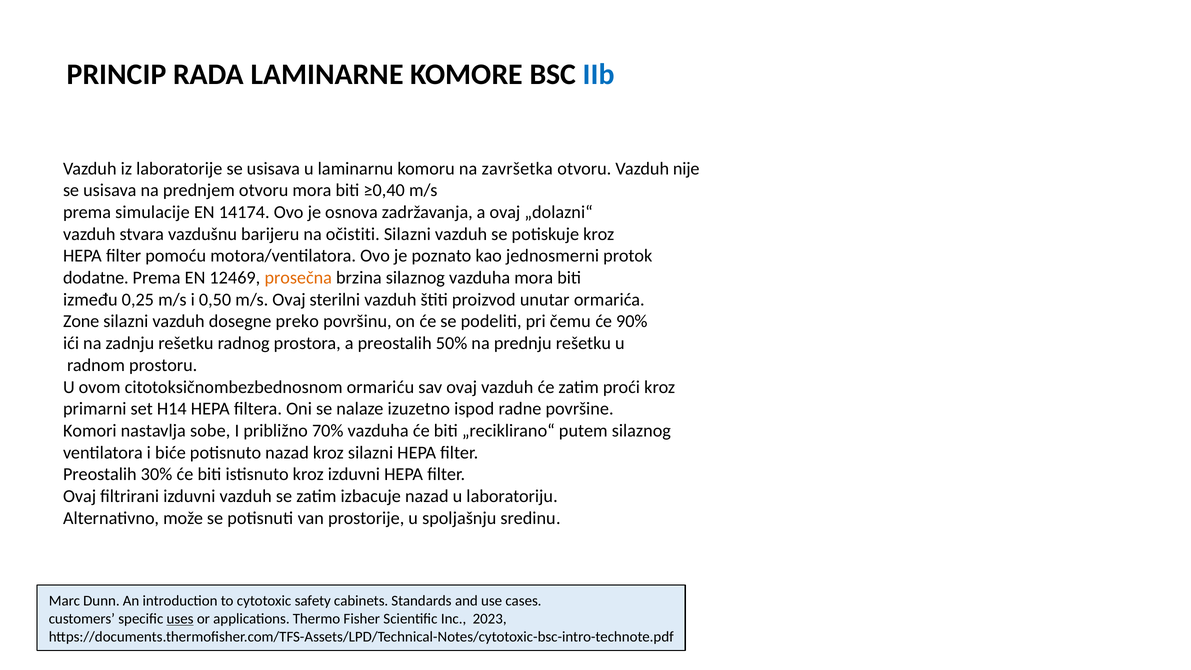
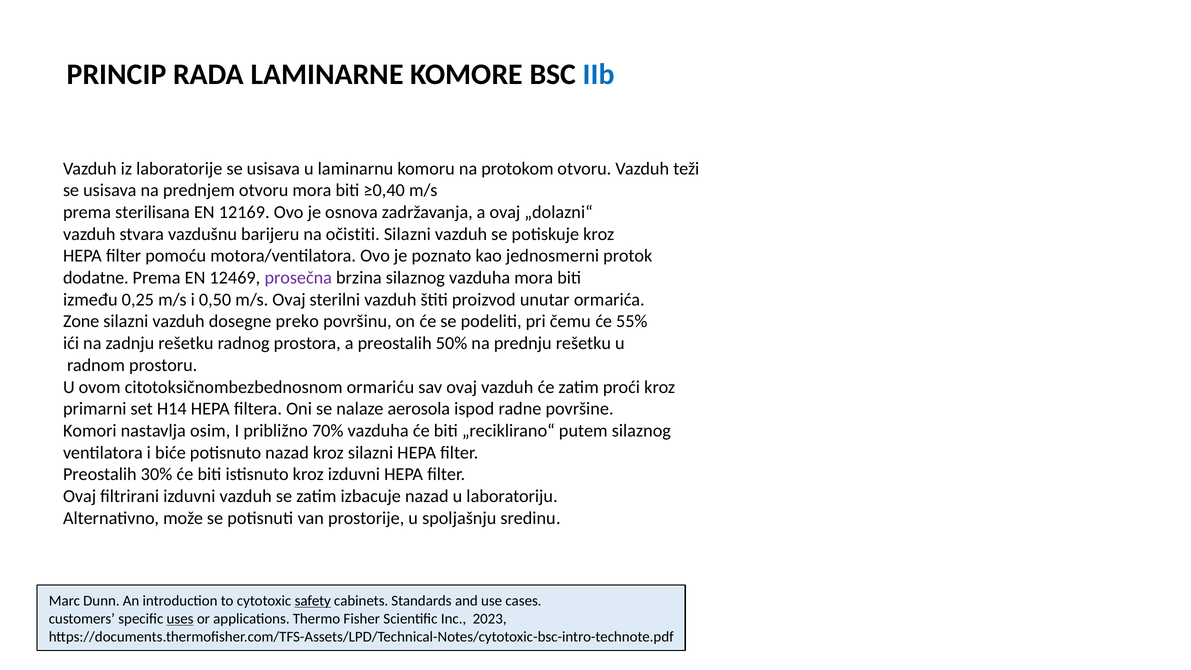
završetka: završetka -> protokom (517, 169)
nije: nije -> teži (686, 169)
simulacije: simulacije -> sterilisana (152, 212)
14174: 14174 -> 12169 (244, 212)
prosečna colour: orange -> purple (298, 278)
90%: 90% -> 55% (632, 321)
izuzetno: izuzetno -> aerosola (419, 409)
sobe: sobe -> osim (210, 431)
safety underline: none -> present (313, 601)
